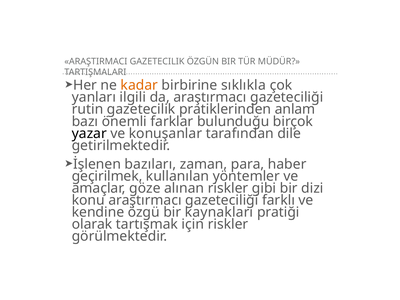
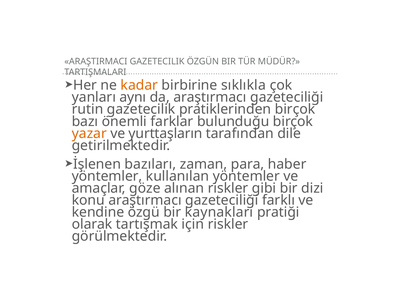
ilgili: ilgili -> aynı (133, 97)
pratiklerinden anlam: anlam -> birçok (295, 109)
yazar colour: black -> orange (89, 133)
konuşanlar: konuşanlar -> yurttaşların (166, 133)
geçirilmek: geçirilmek -> yöntemler (107, 176)
